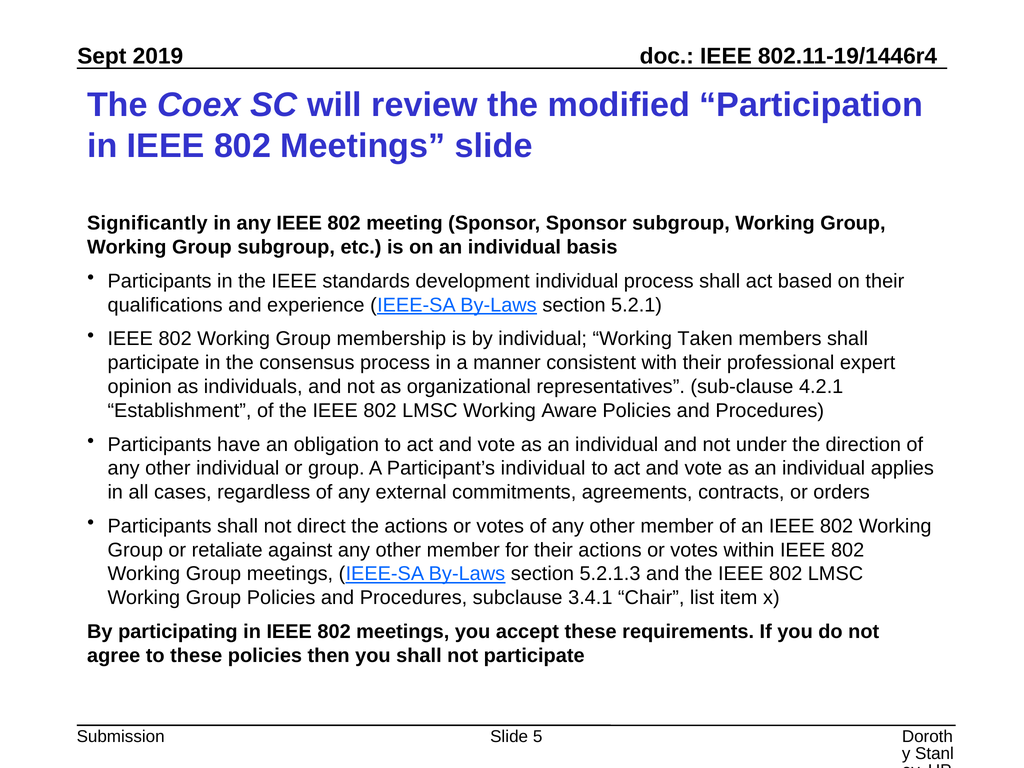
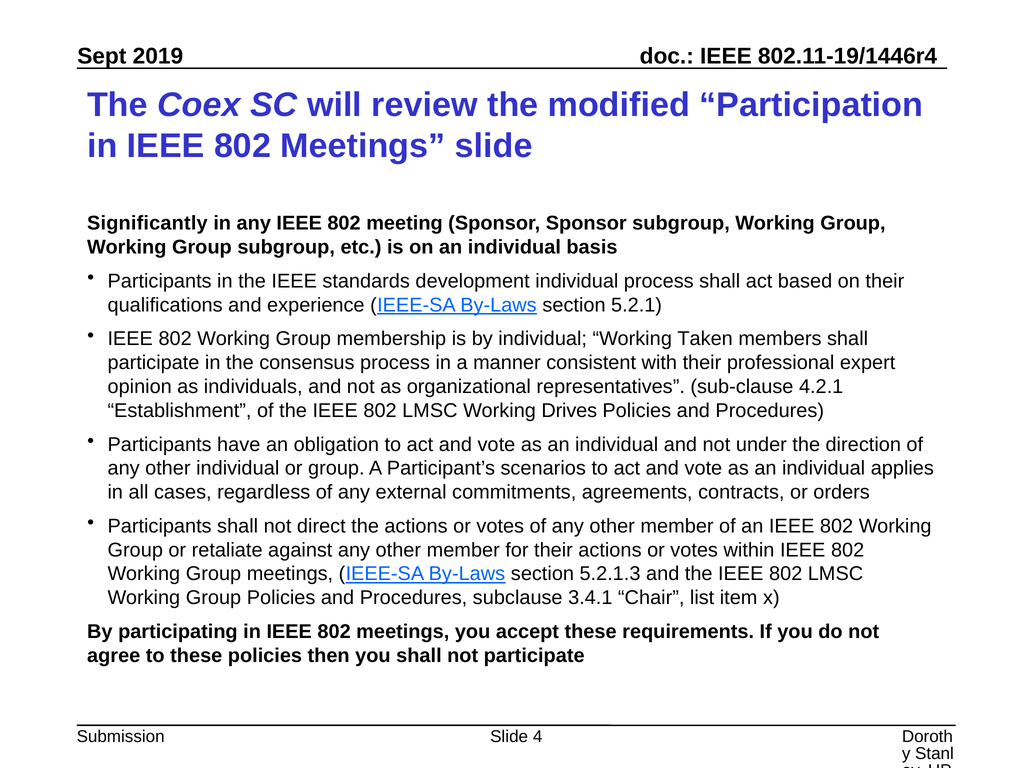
Aware: Aware -> Drives (569, 411)
Participant’s individual: individual -> scenarios (543, 468)
5: 5 -> 4 (538, 737)
